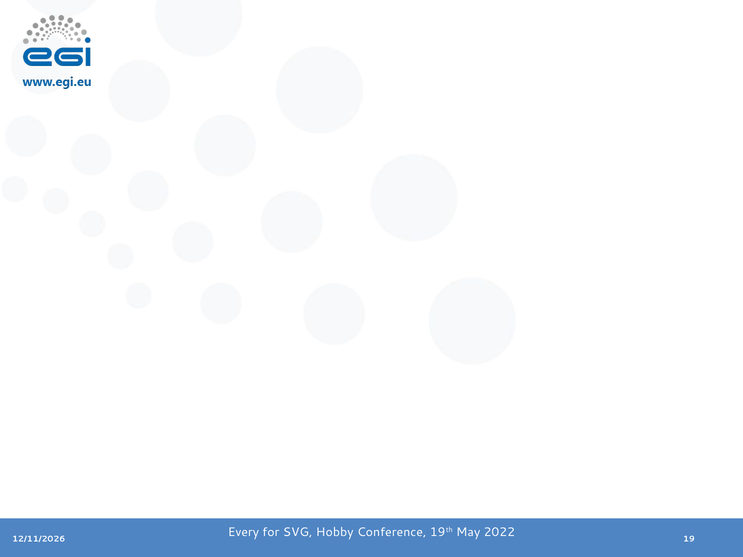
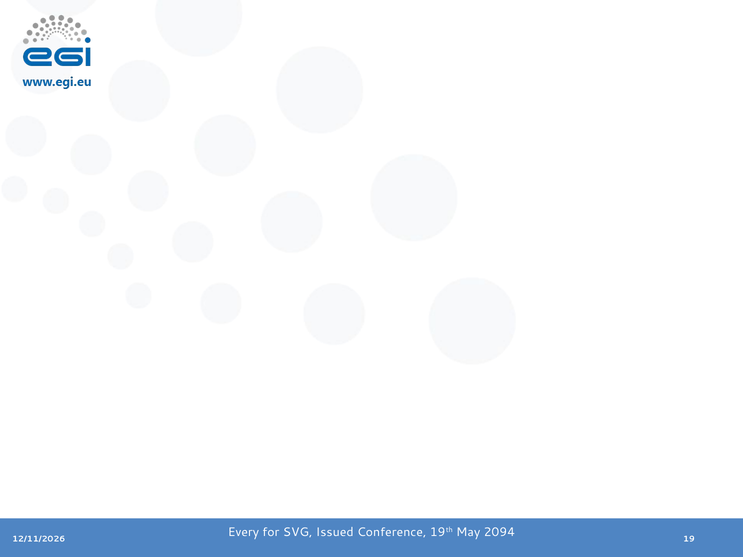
Hobby: Hobby -> Issued (335, 532)
2022: 2022 -> 2094 (499, 532)
